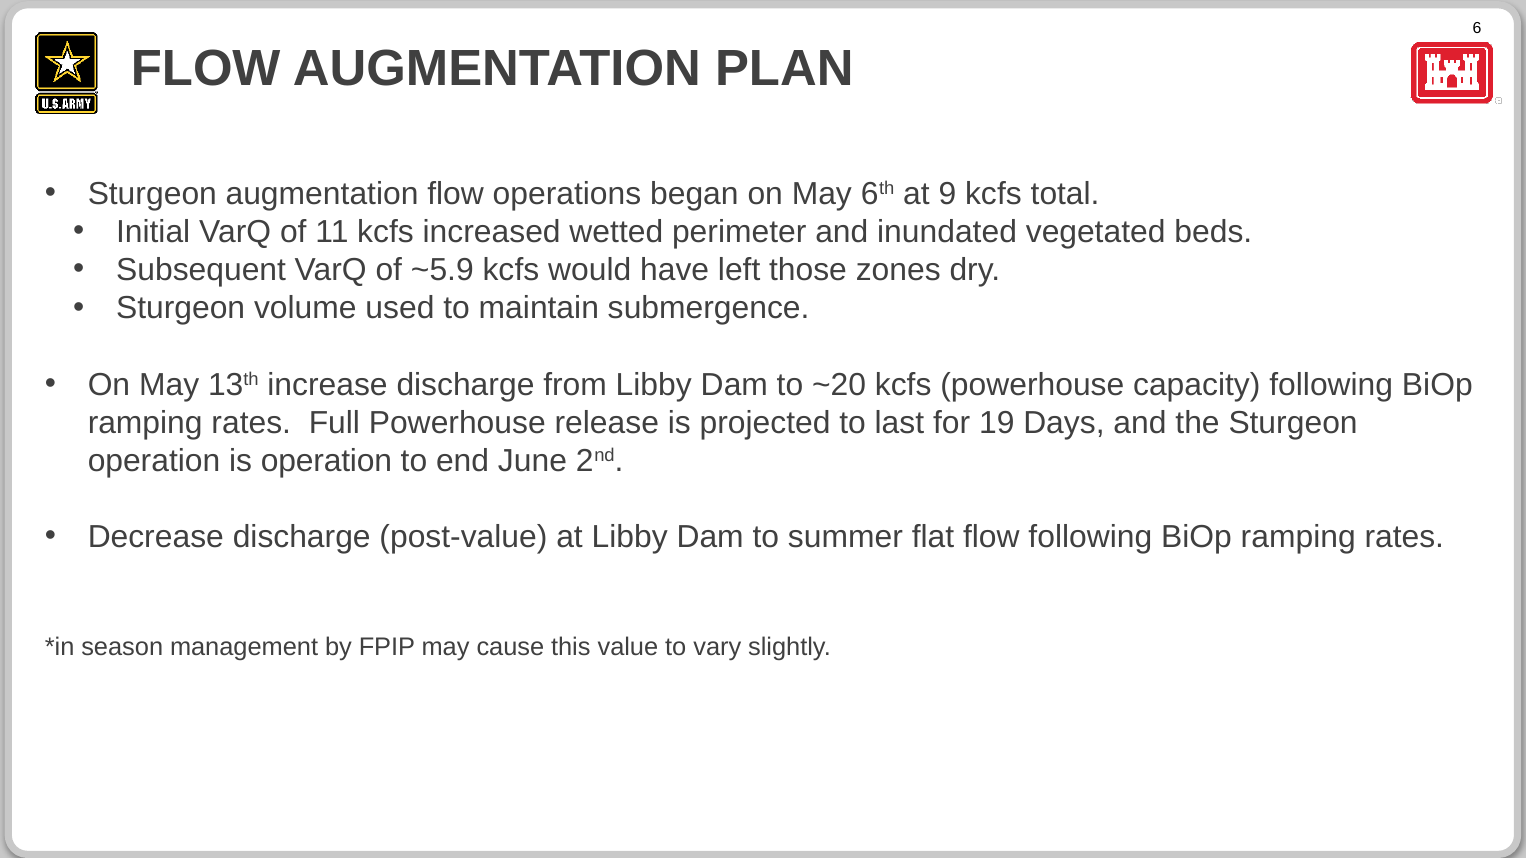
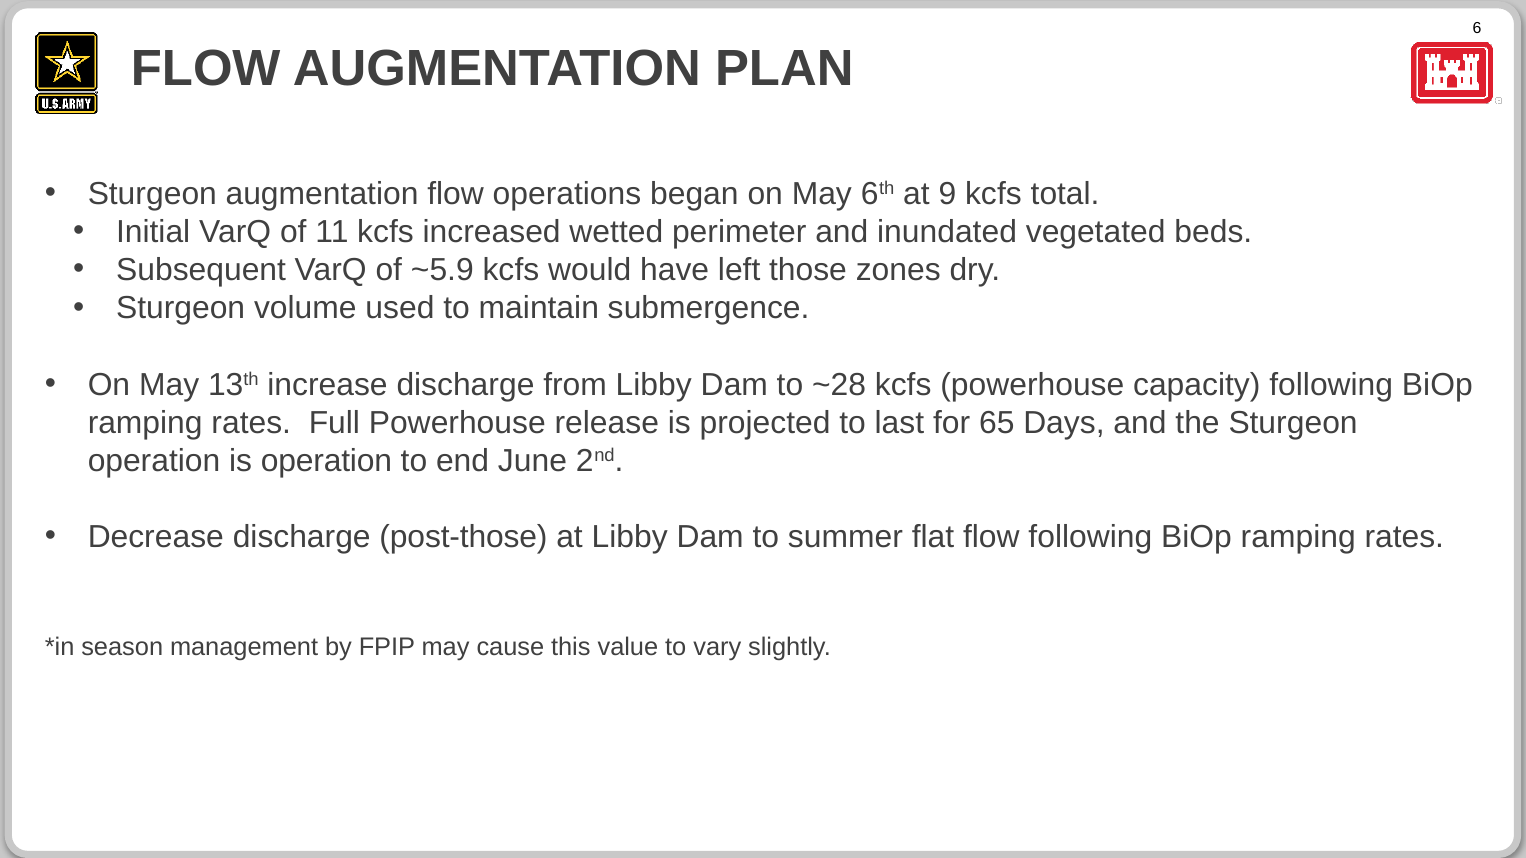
~20: ~20 -> ~28 (839, 385)
19: 19 -> 65 (997, 423)
post-value: post-value -> post-those (464, 537)
